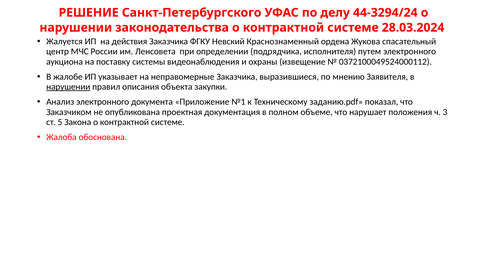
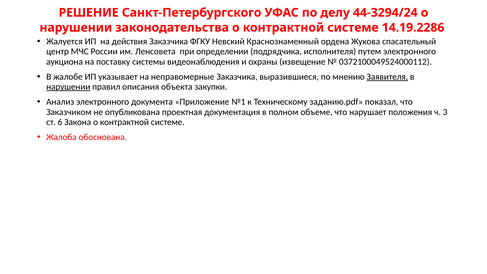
28.03.2024: 28.03.2024 -> 14.19.2286 (413, 28)
Заявителя underline: none -> present (387, 77)
5: 5 -> 6 (60, 122)
